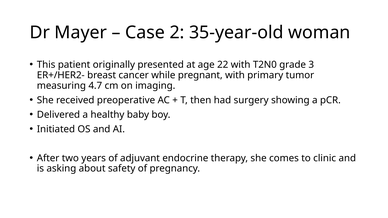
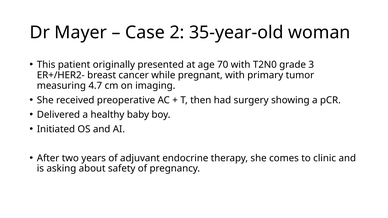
22: 22 -> 70 (223, 65)
